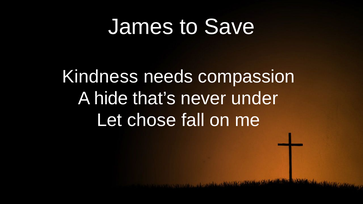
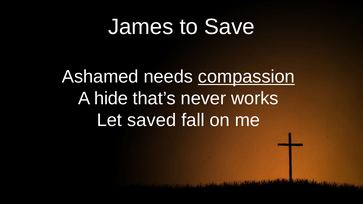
Kindness: Kindness -> Ashamed (100, 77)
compassion underline: none -> present (246, 77)
under: under -> works (255, 99)
chose: chose -> saved (152, 120)
